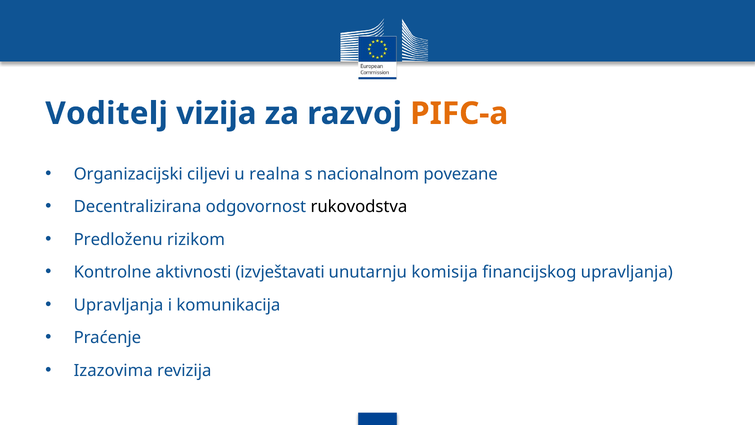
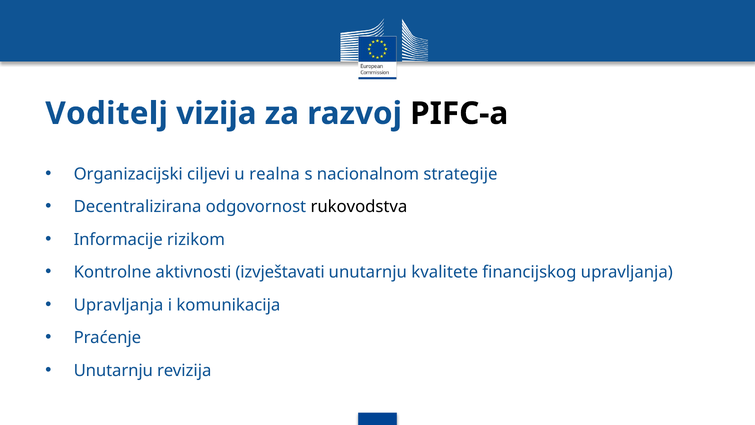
PIFC-a colour: orange -> black (459, 113)
povezane: povezane -> strategije (460, 174)
Predloženu: Predloženu -> Informacije (118, 239)
komisija: komisija -> kvalitete (445, 272)
Izazovima: Izazovima -> Unutarnju (113, 370)
